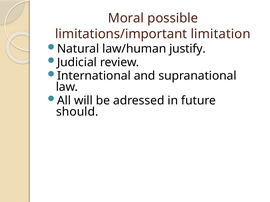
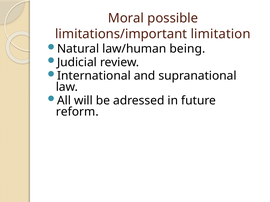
justify: justify -> being (187, 49)
should: should -> reform (77, 112)
